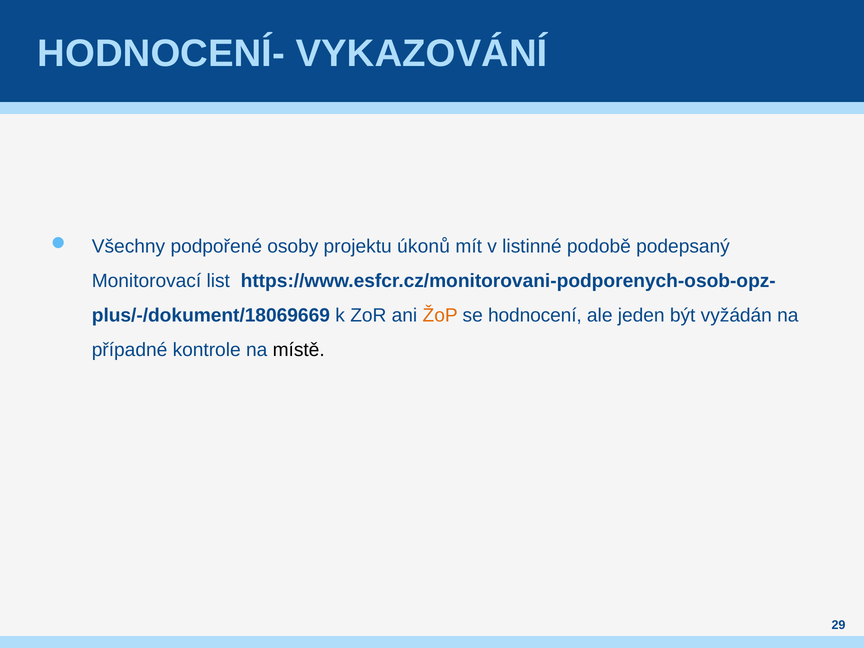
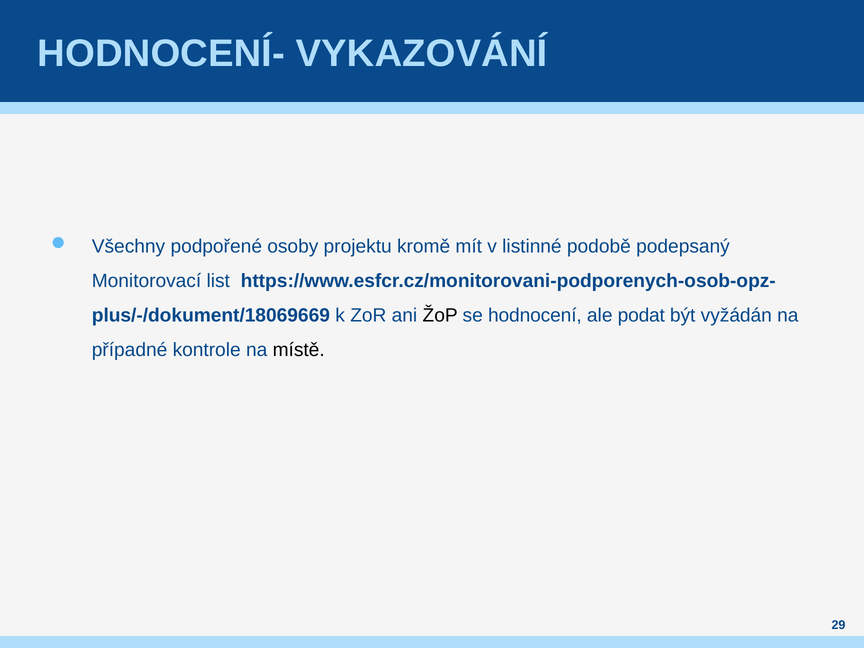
úkonů: úkonů -> kromě (424, 246)
ŽoP colour: orange -> black (440, 315)
jeden: jeden -> podat (641, 315)
